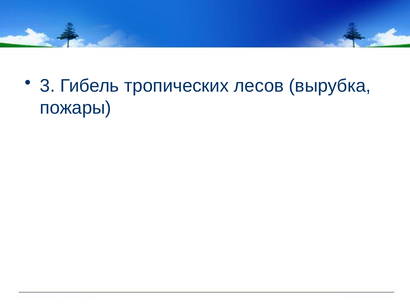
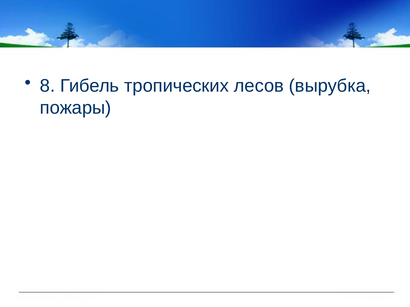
3: 3 -> 8 (48, 86)
